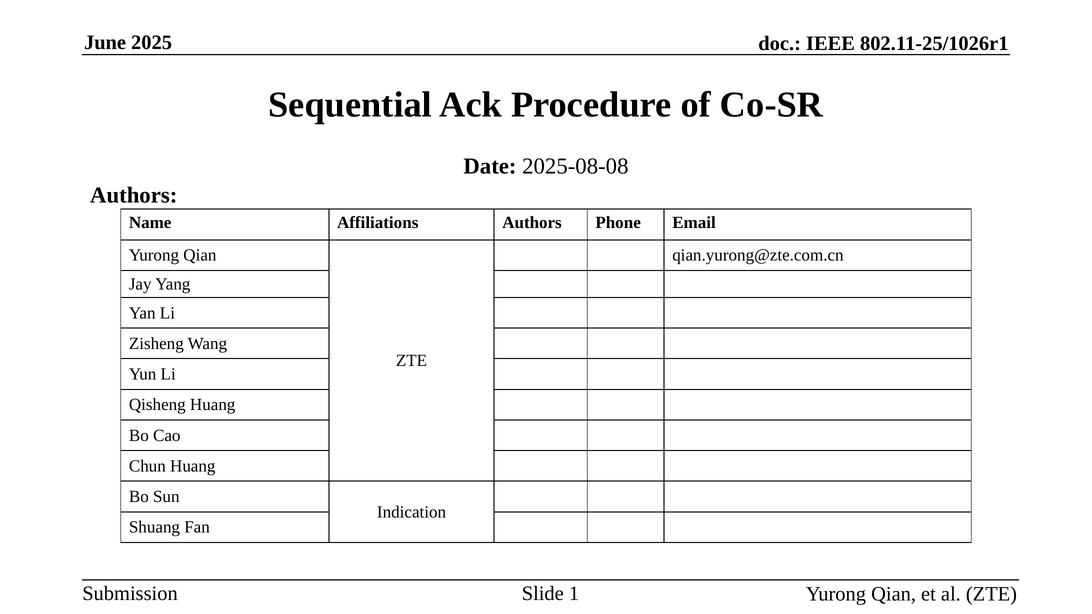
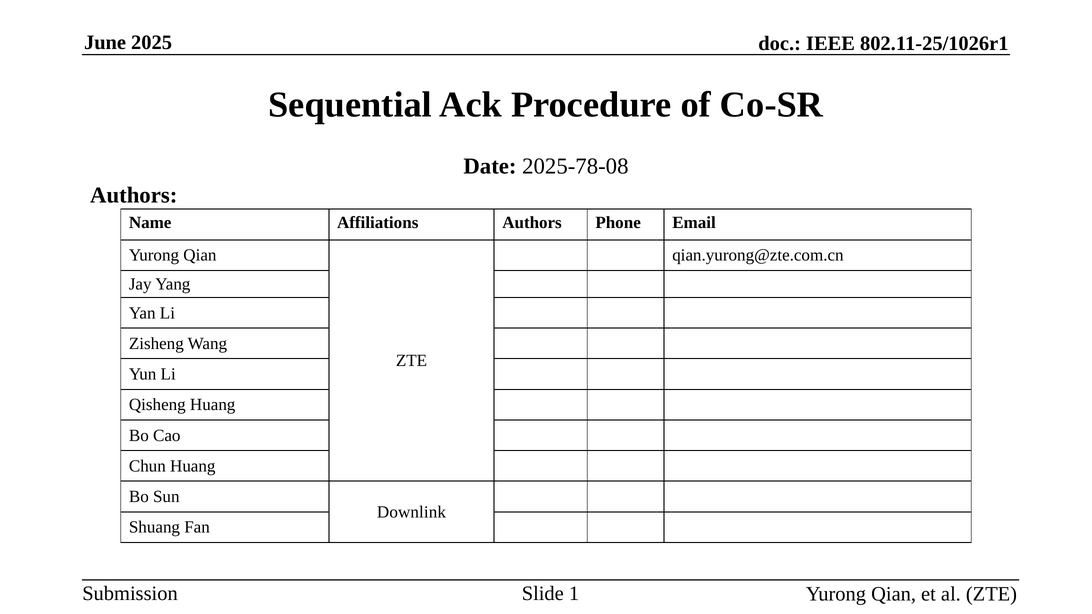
2025-08-08: 2025-08-08 -> 2025-78-08 (575, 166)
Indication: Indication -> Downlink (411, 512)
